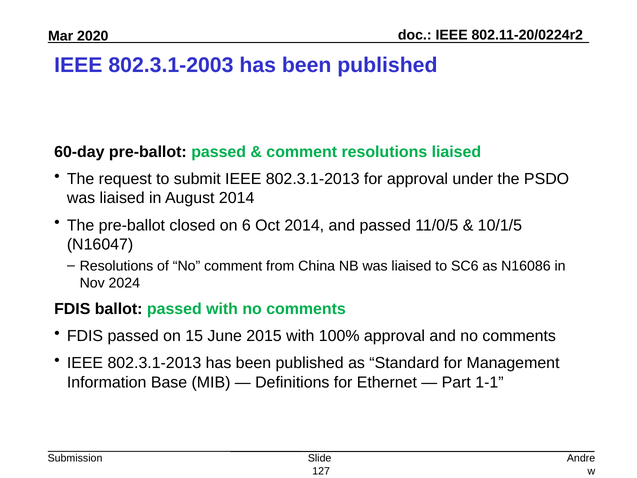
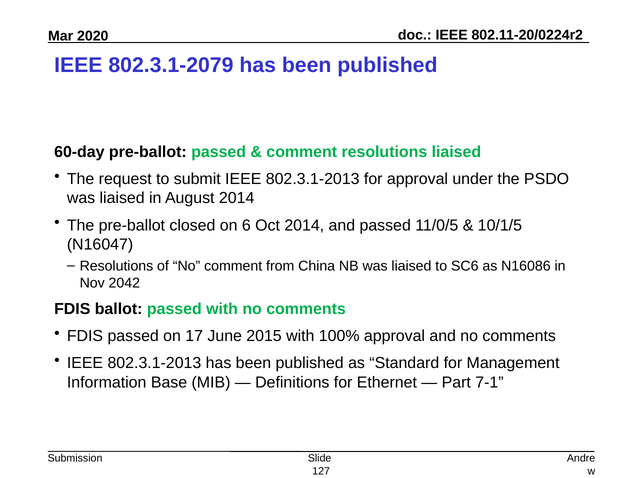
802.3.1-2003: 802.3.1-2003 -> 802.3.1-2079 (171, 65)
2024: 2024 -> 2042 (124, 283)
15: 15 -> 17 (194, 336)
1-1: 1-1 -> 7-1 (489, 382)
